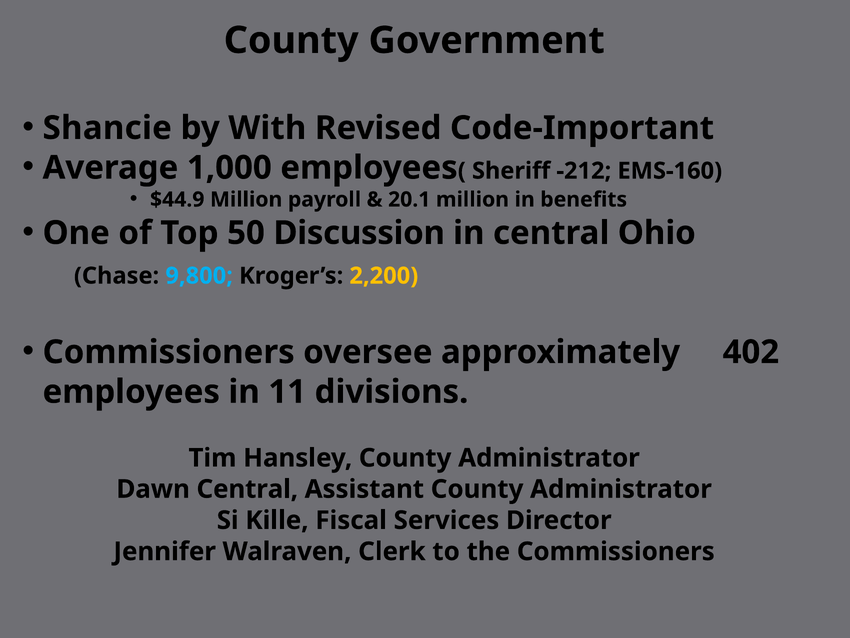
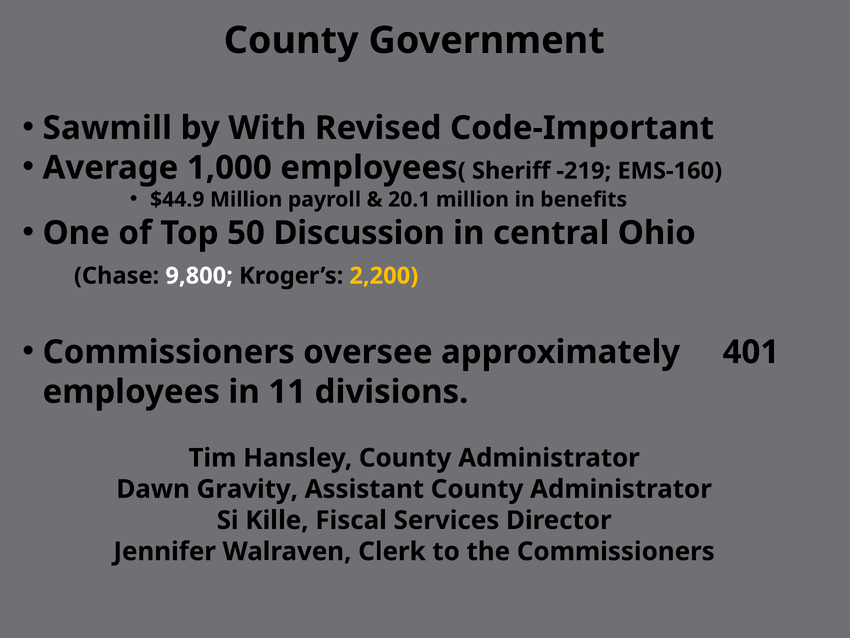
Shancie: Shancie -> Sawmill (107, 128)
-212: -212 -> -219 (584, 171)
9,800 colour: light blue -> white (199, 276)
402: 402 -> 401 (751, 352)
Dawn Central: Central -> Gravity (247, 489)
